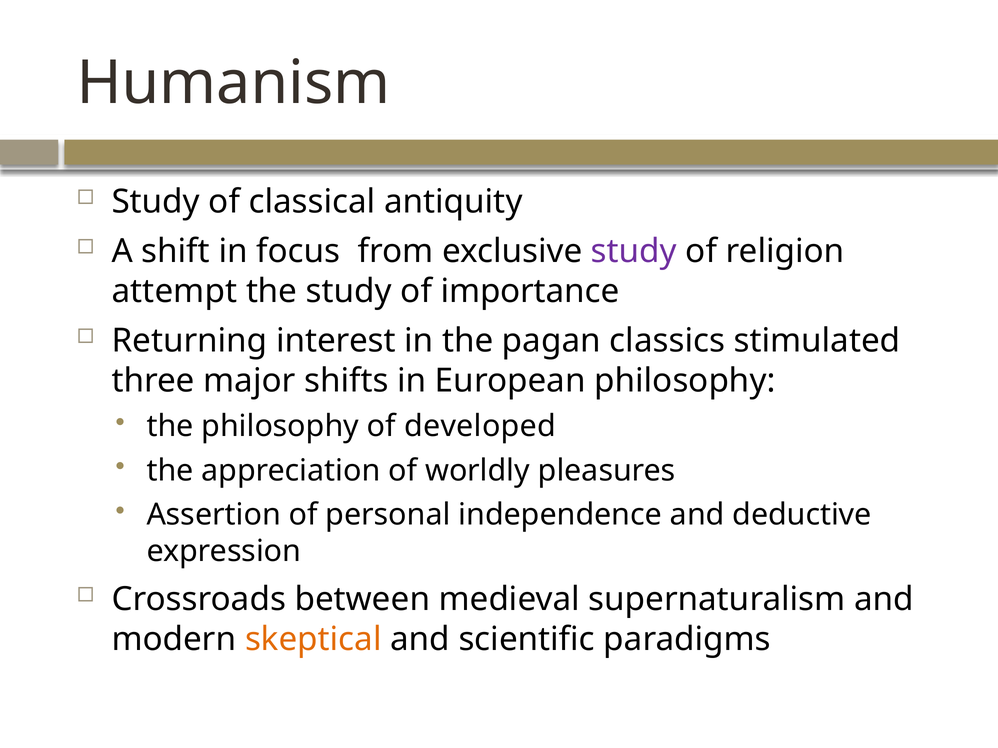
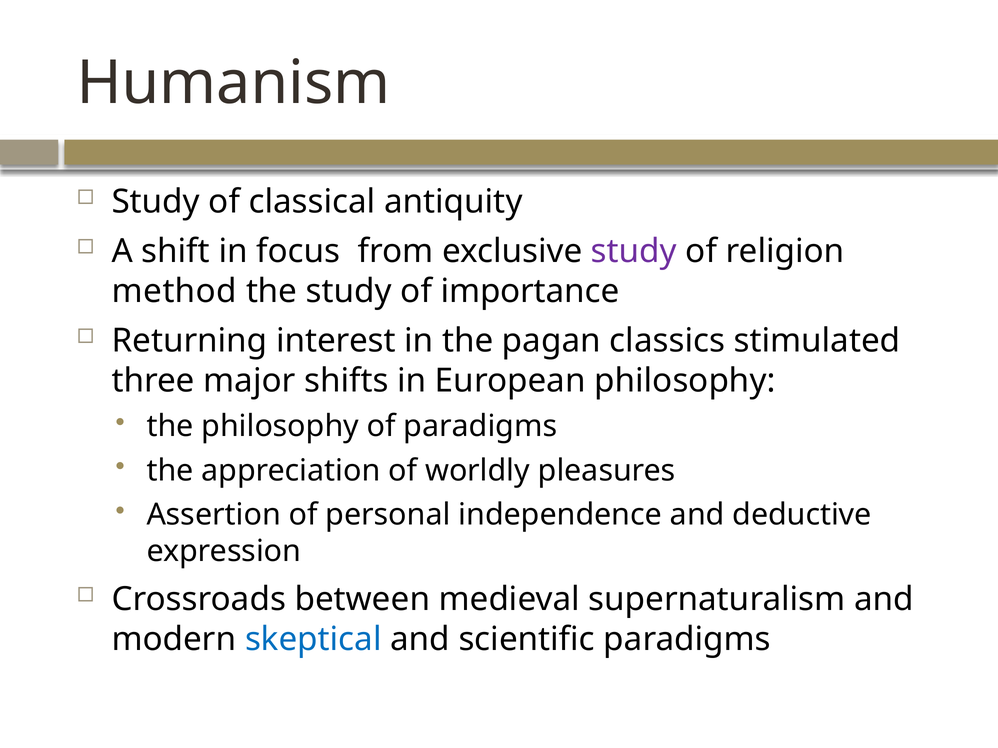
attempt: attempt -> method (174, 291)
of developed: developed -> paradigms (480, 427)
skeptical colour: orange -> blue (313, 640)
